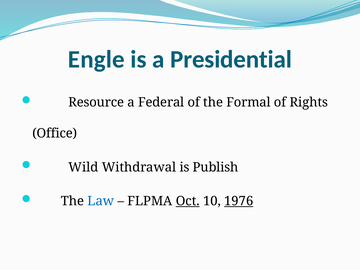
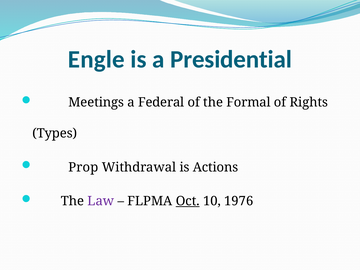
Resource: Resource -> Meetings (96, 102)
Office: Office -> Types (55, 133)
Wild: Wild -> Prop (83, 167)
Publish: Publish -> Actions (216, 167)
Law colour: blue -> purple (101, 201)
1976 underline: present -> none (239, 201)
